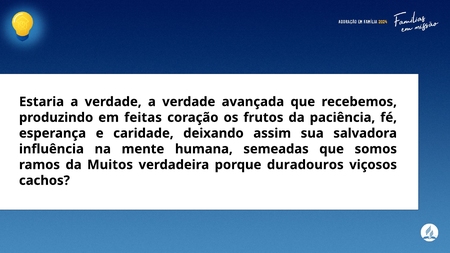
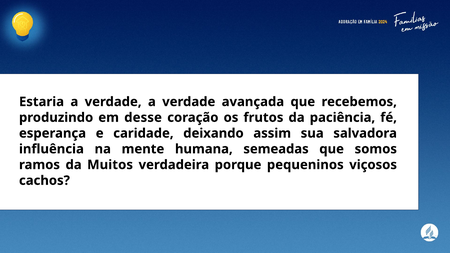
feitas: feitas -> desse (143, 118)
duradouros: duradouros -> pequeninos (305, 165)
